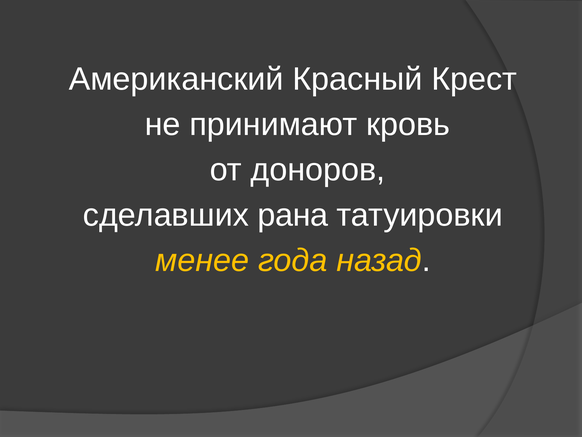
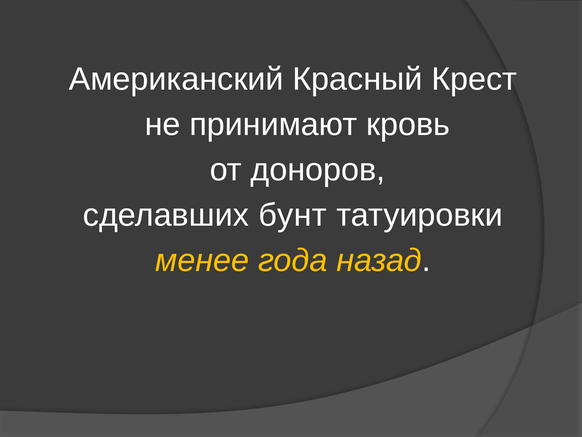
рана: рана -> бунт (293, 215)
